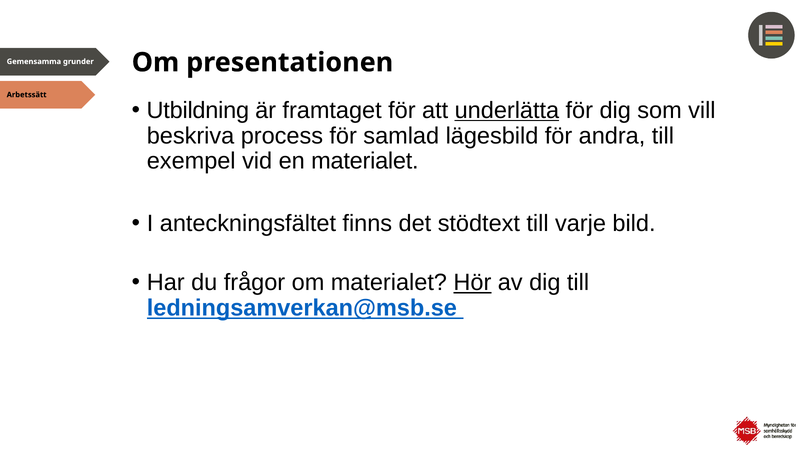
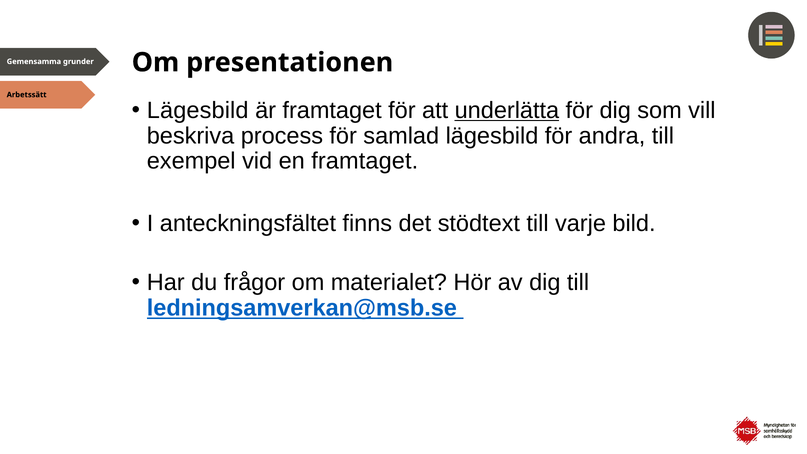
Utbildning: Utbildning -> Lägesbild (198, 110)
en materialet: materialet -> framtaget (365, 161)
Hör underline: present -> none (472, 283)
